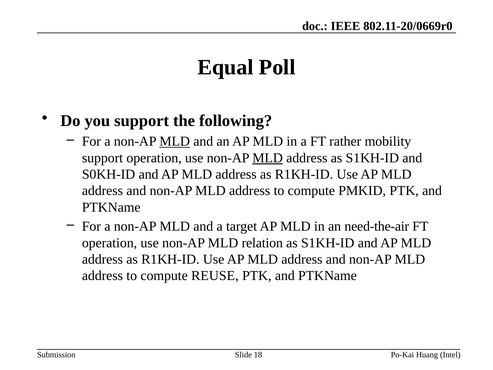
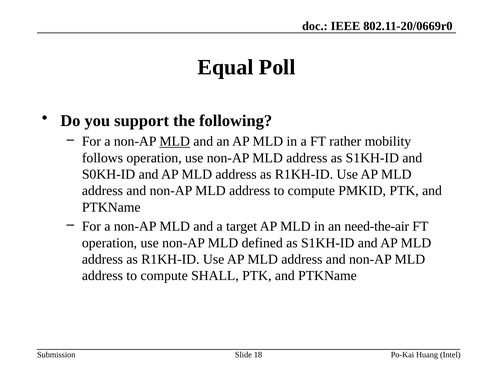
support: support -> follows (102, 158)
MLD underline: present -> none (268, 158)
relation: relation -> defined (262, 243)
REUSE: REUSE -> SHALL (215, 276)
